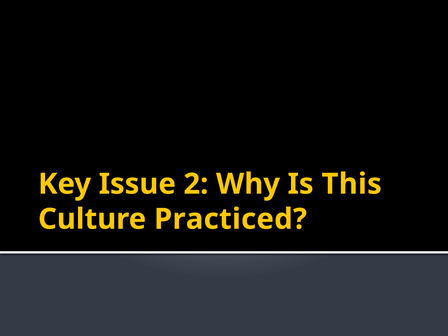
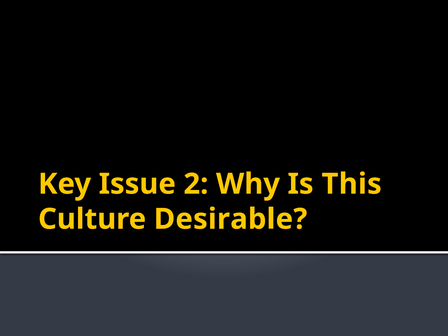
Practiced: Practiced -> Desirable (231, 219)
